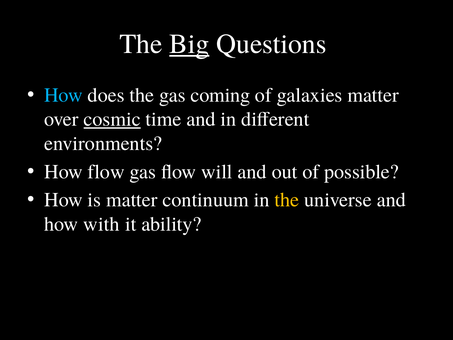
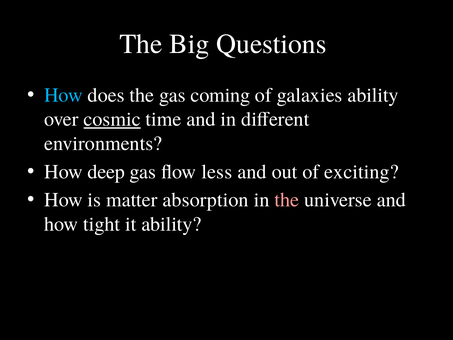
Big underline: present -> none (189, 44)
galaxies matter: matter -> ability (373, 95)
How flow: flow -> deep (106, 172)
will: will -> less (217, 172)
possible: possible -> exciting (361, 172)
continuum: continuum -> absorption (206, 200)
the colour: yellow -> pink (287, 200)
with: with -> tight (102, 224)
